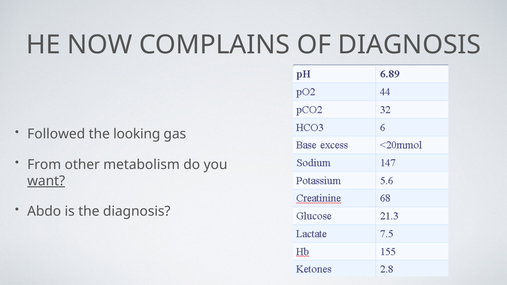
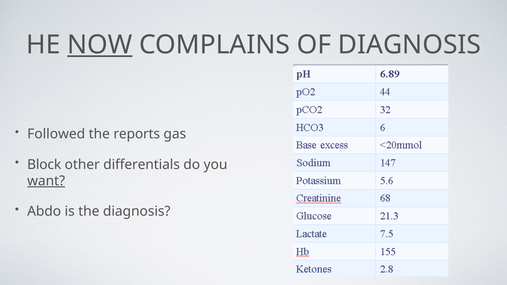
NOW underline: none -> present (100, 45)
looking: looking -> reports (137, 134)
From: From -> Block (44, 165)
metabolism: metabolism -> differentials (142, 165)
